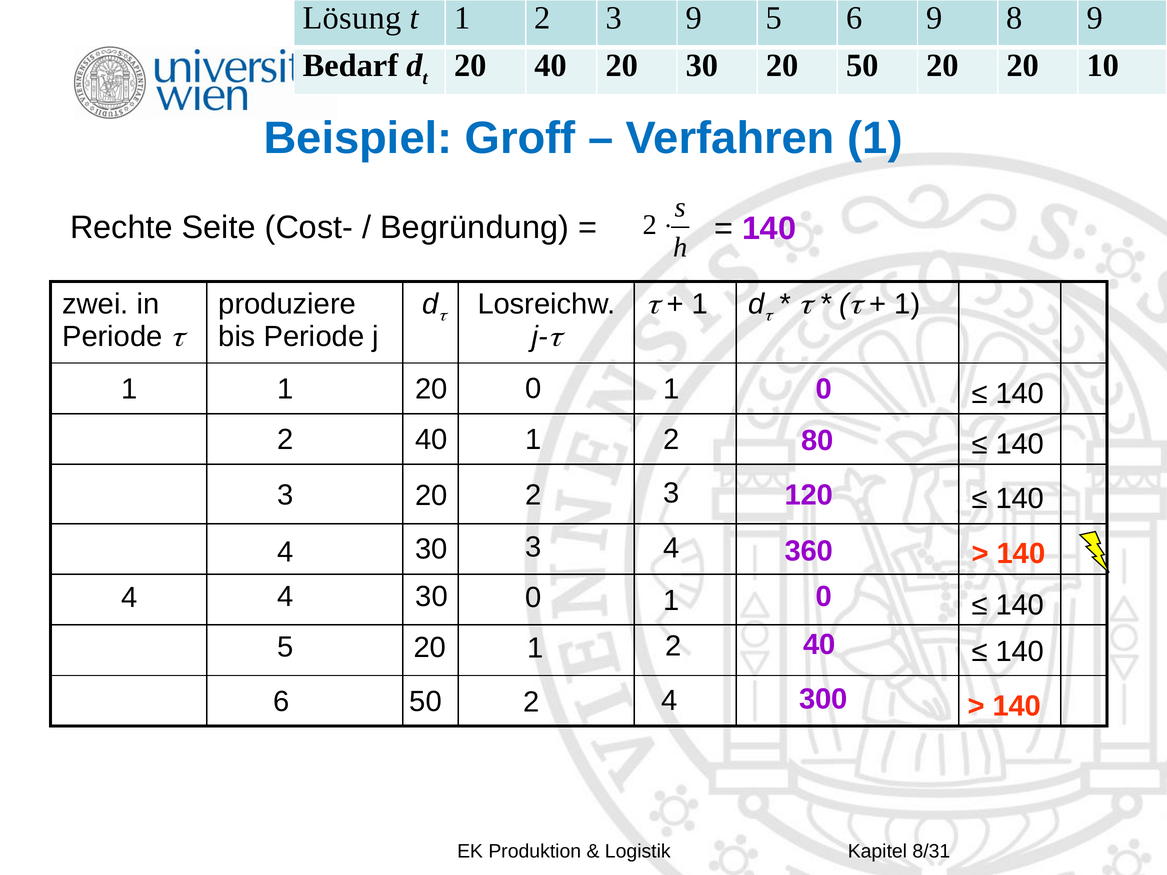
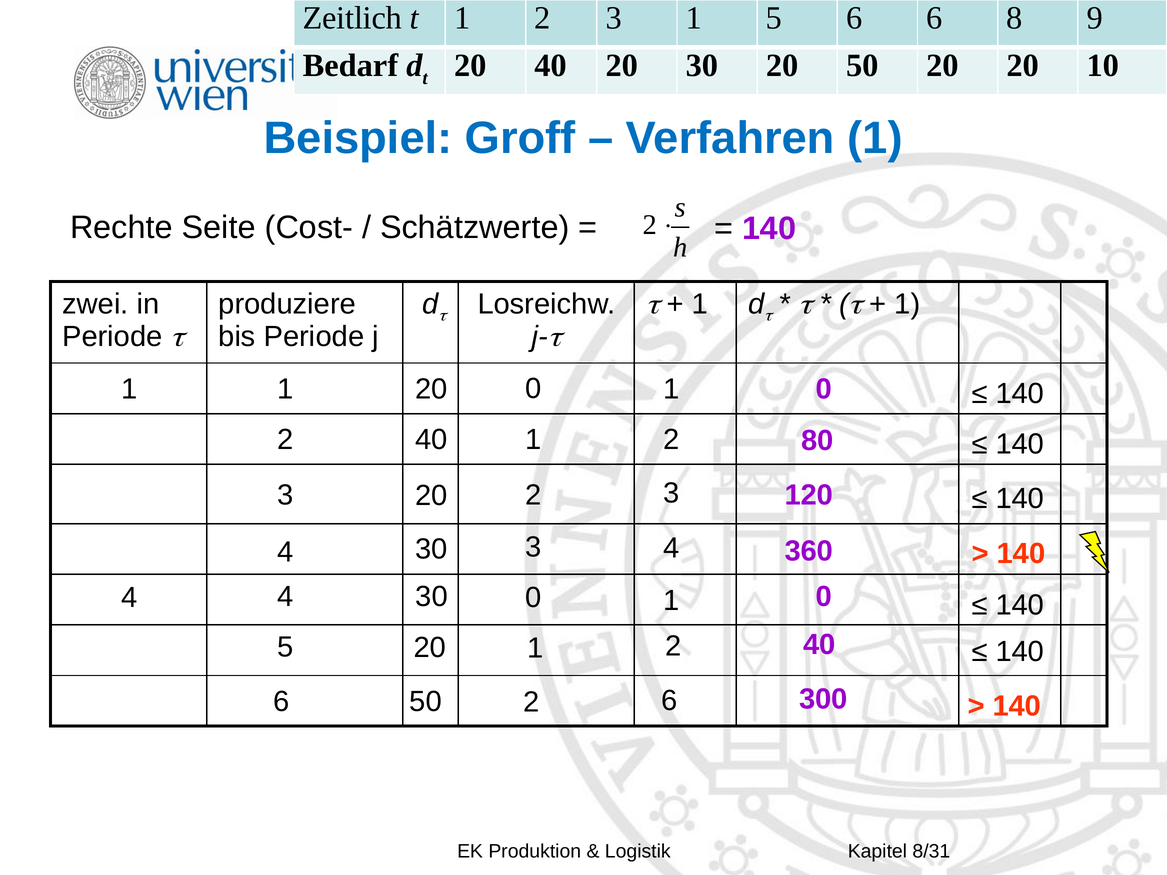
Lösung: Lösung -> Zeitlich (352, 18)
3 9: 9 -> 1 (694, 18)
6 9: 9 -> 6 (934, 18)
Begründung: Begründung -> Schätzwerte (475, 227)
2 4: 4 -> 6 (669, 701)
